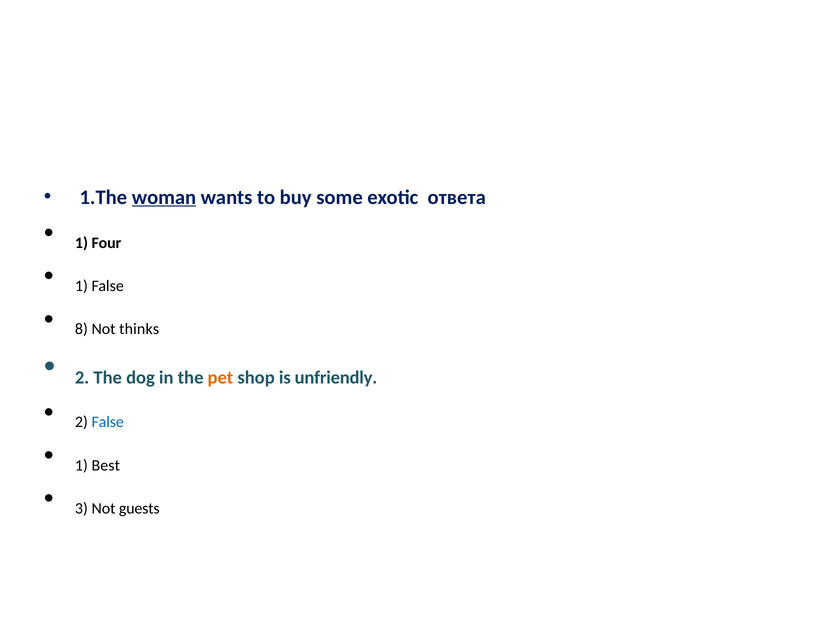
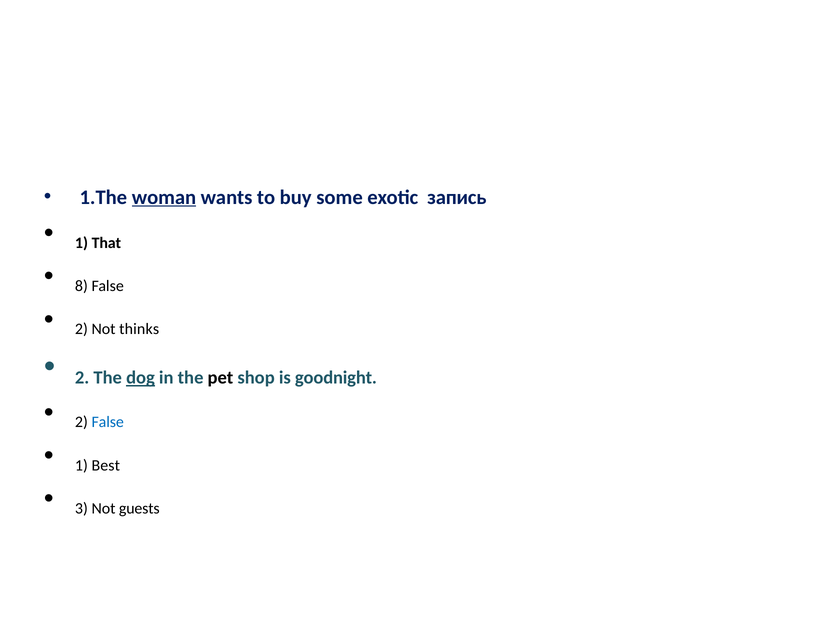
ответа: ответа -> запись (457, 197)
Four: Four -> That (106, 243)
1: 1 -> 8 (81, 286)
8: 8 -> 2 (81, 329)
dog underline: none -> present (140, 378)
pet colour: orange -> black (220, 378)
unfriendly: unfriendly -> goodnight (336, 378)
